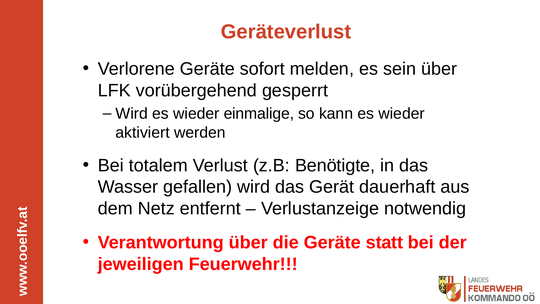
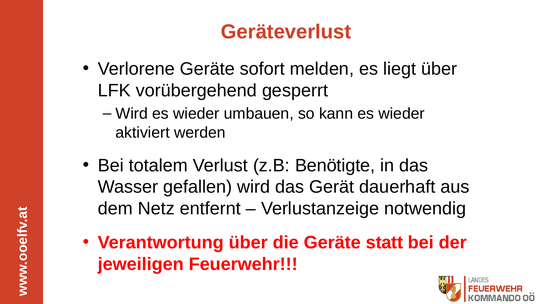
sein: sein -> liegt (400, 69)
einmalige: einmalige -> umbauen (259, 114)
